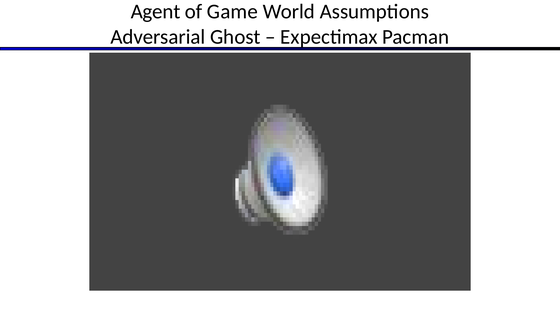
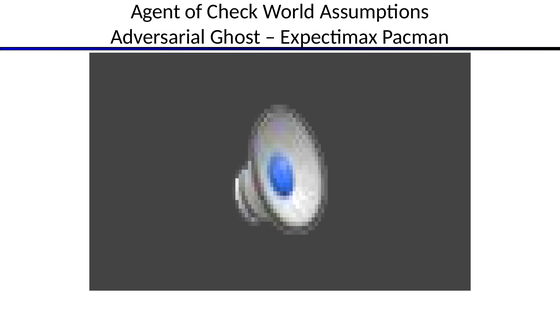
Game: Game -> Check (233, 12)
